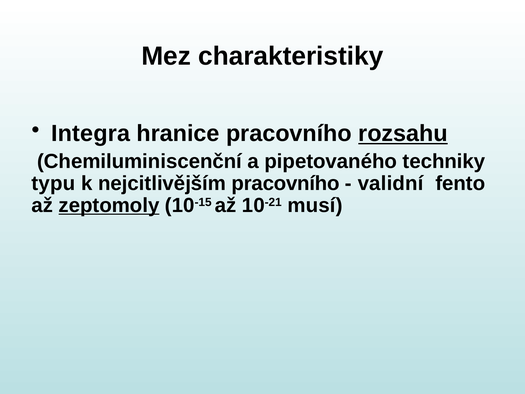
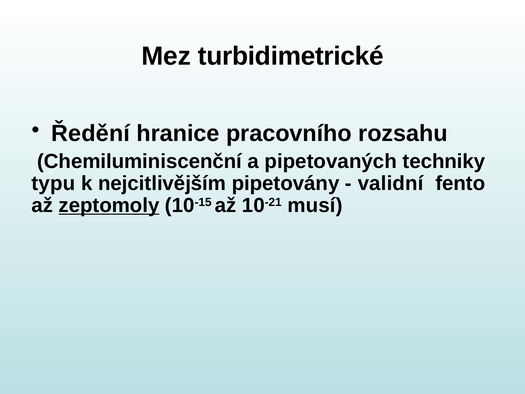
charakteristiky: charakteristiky -> turbidimetrické (291, 56)
Integra: Integra -> Ředění (91, 133)
rozsahu underline: present -> none (403, 133)
pipetovaného: pipetovaného -> pipetovaných (331, 161)
nejcitlivějším pracovního: pracovního -> pipetovány (286, 183)
